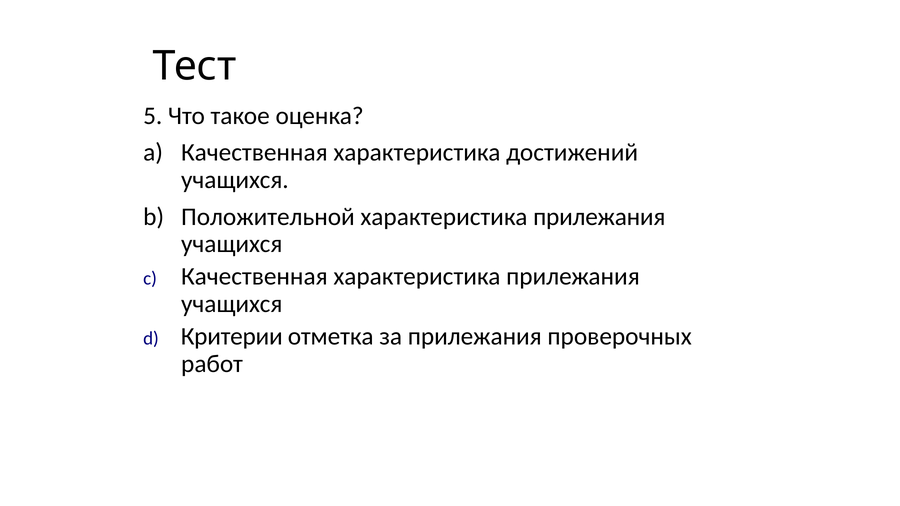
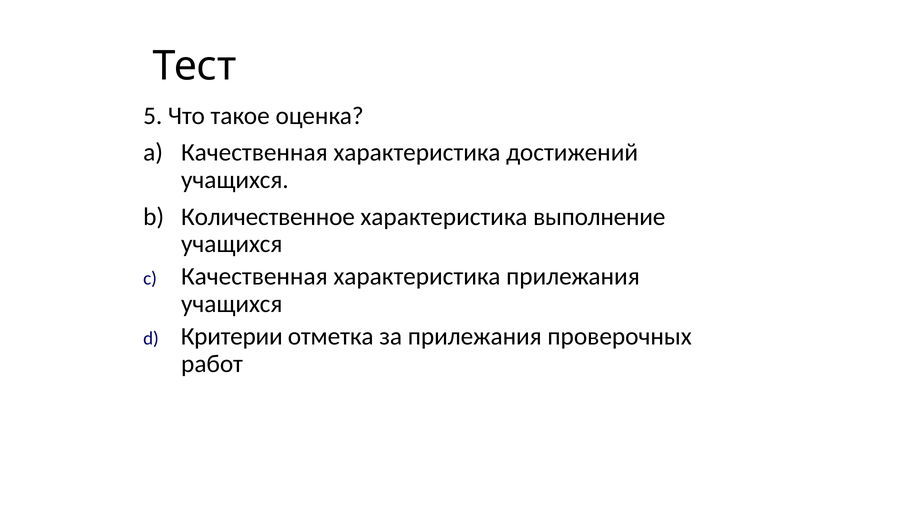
Положительной: Положительной -> Количественное (268, 217)
прилежания: прилежания -> выполнение (599, 217)
